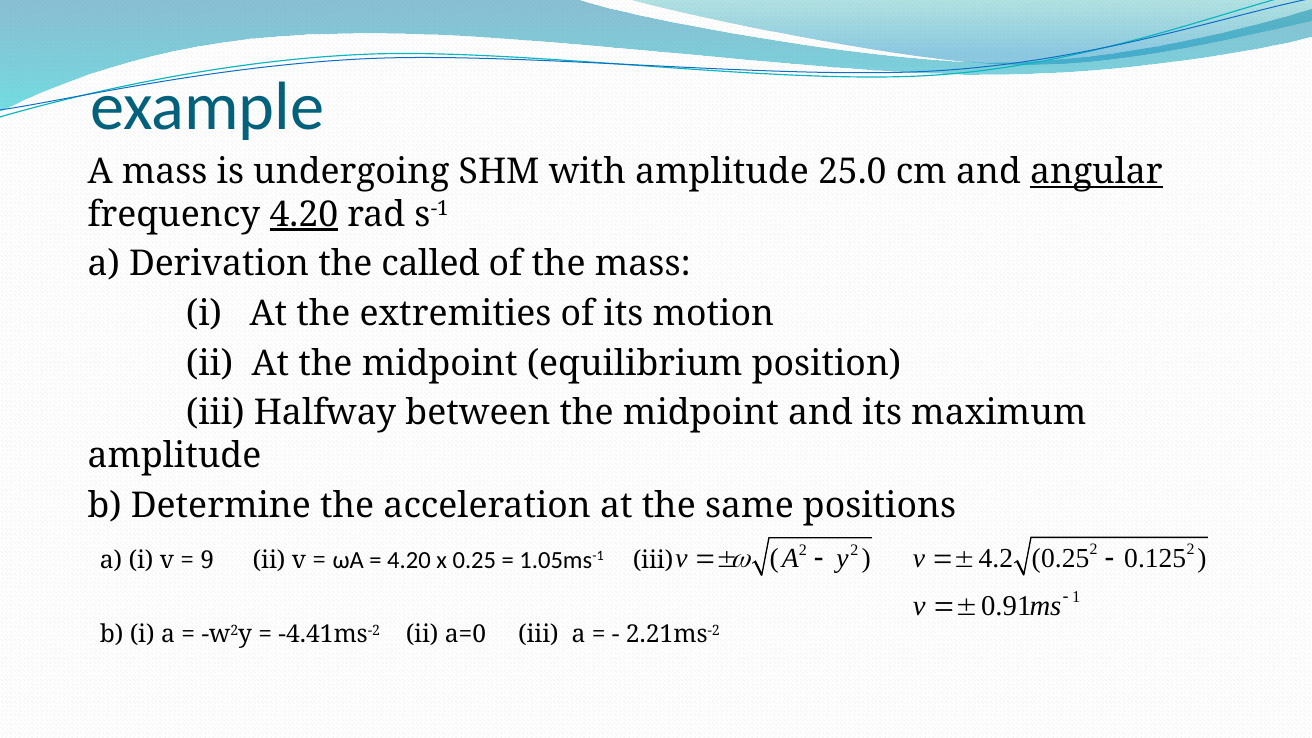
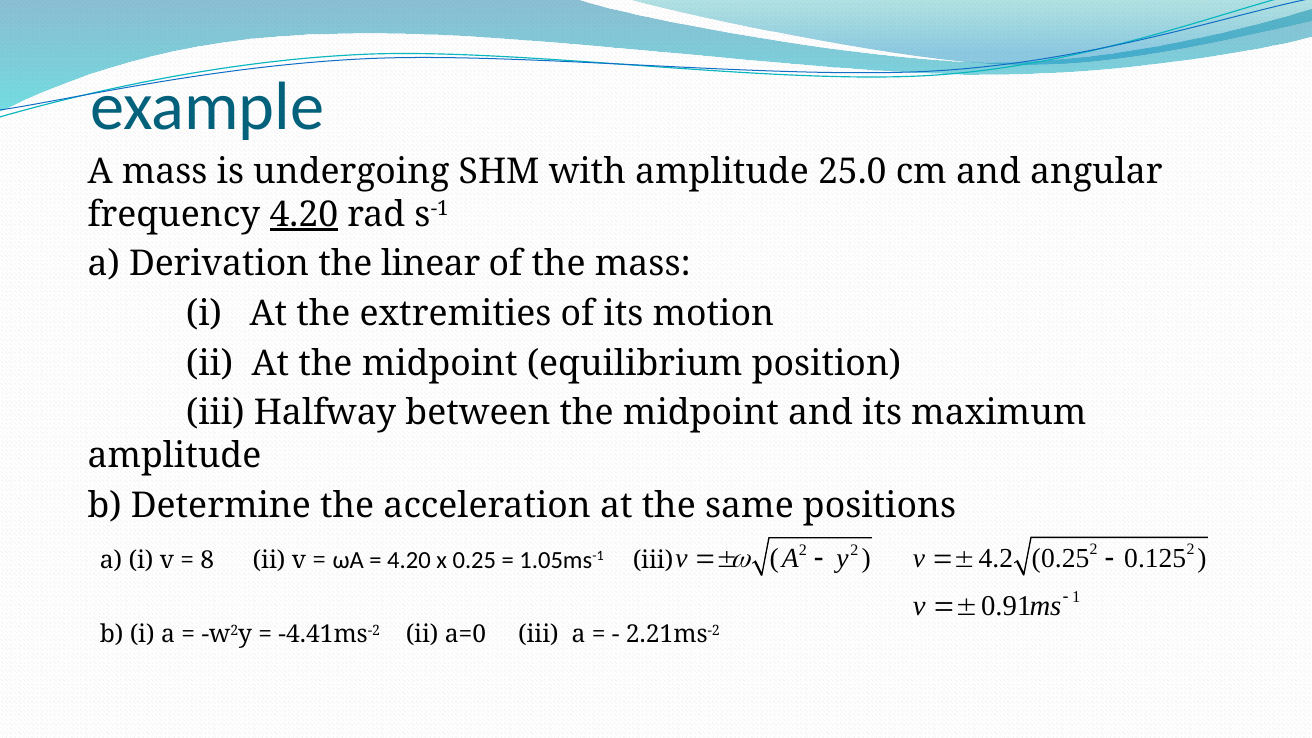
angular underline: present -> none (1096, 172)
called: called -> linear (431, 264)
9: 9 -> 8 (207, 560)
